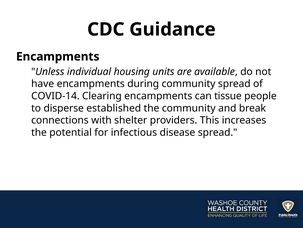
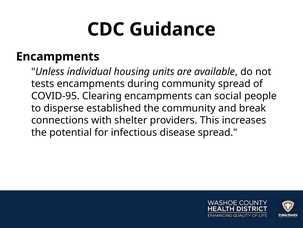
have: have -> tests (43, 84)
COVID-14: COVID-14 -> COVID-95 (55, 96)
tissue: tissue -> social (228, 96)
